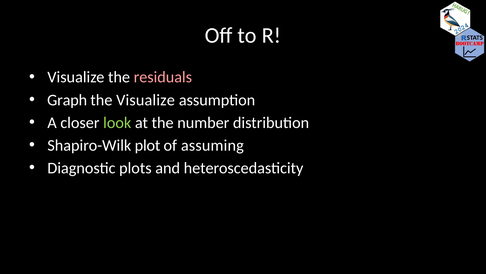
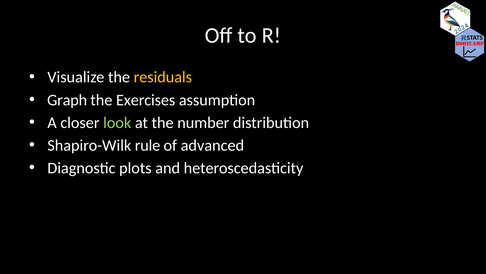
residuals colour: pink -> yellow (163, 77)
the Visualize: Visualize -> Exercises (146, 100)
plot: plot -> rule (148, 145)
assuming: assuming -> advanced (212, 145)
